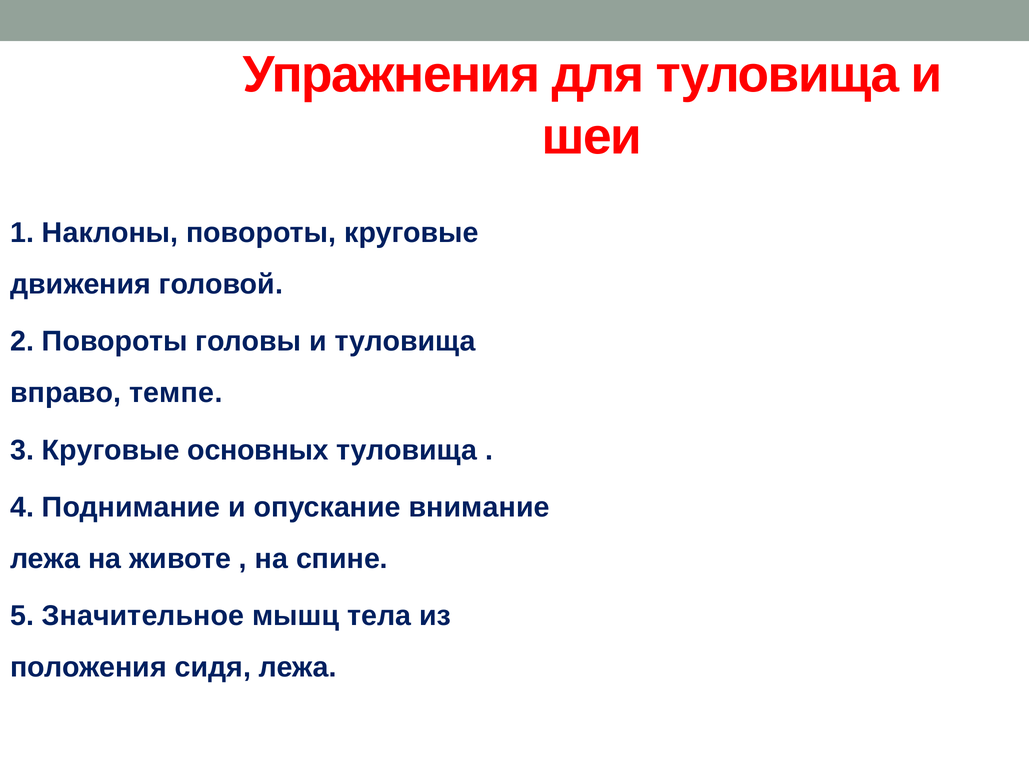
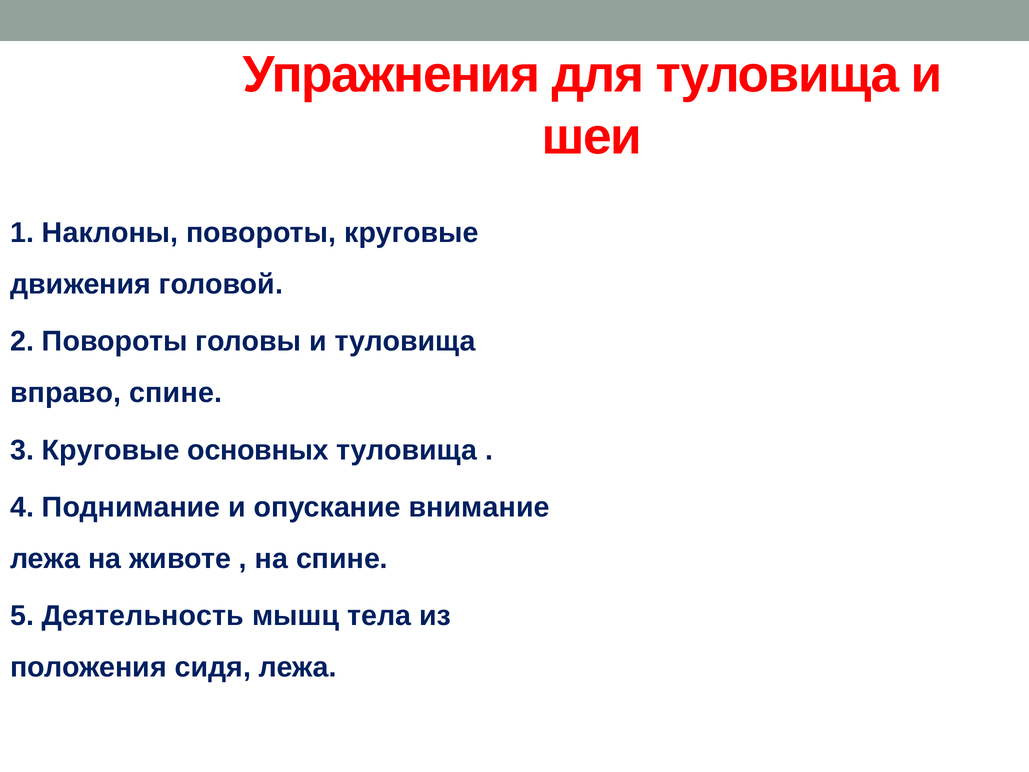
вправо темпе: темпе -> спине (176, 393)
Значительное: Значительное -> Деятельность (143, 616)
